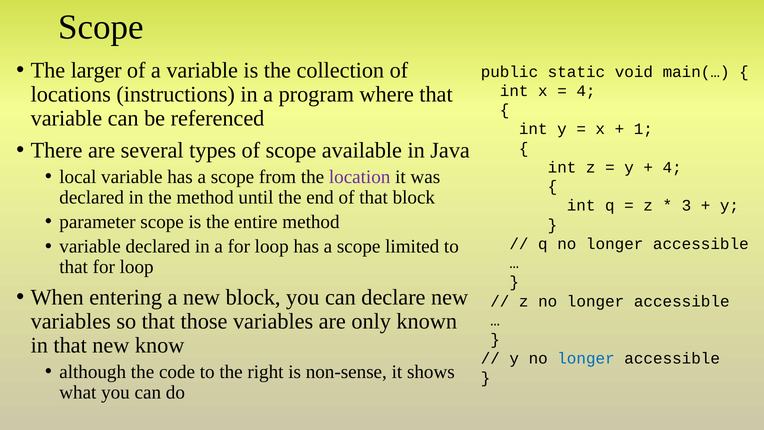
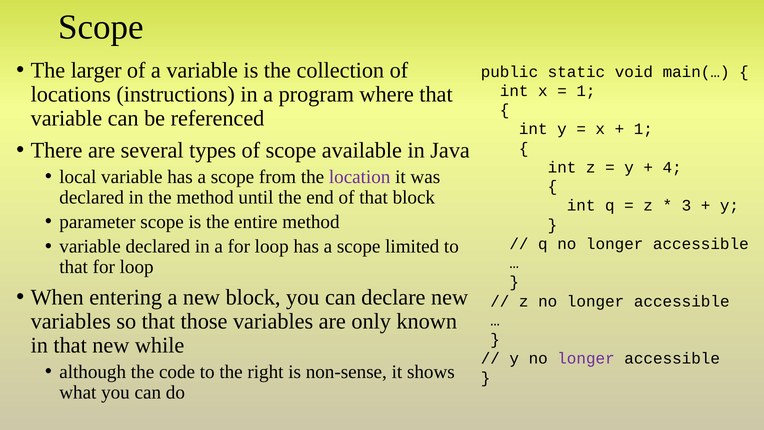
4: 4 -> 1 (586, 91)
know: know -> while (160, 345)
longer colour: blue -> purple (586, 358)
